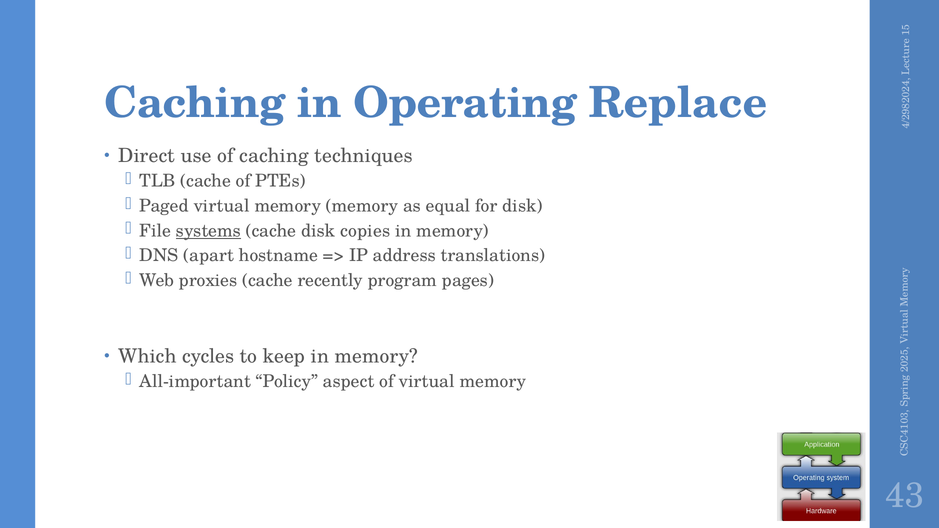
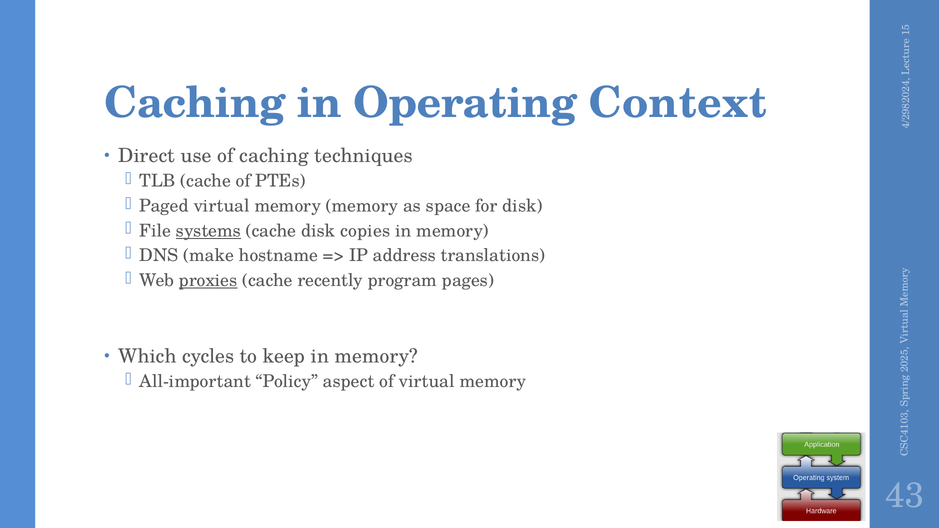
Replace: Replace -> Context (678, 103)
equal: equal -> space (448, 206)
apart: apart -> make (209, 256)
proxies underline: none -> present (208, 281)
